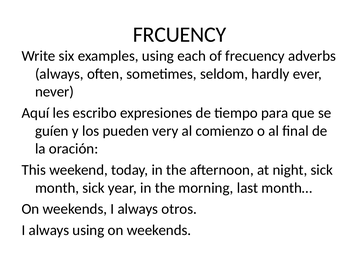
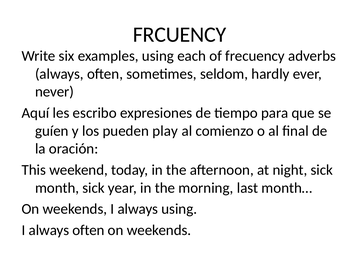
very: very -> play (165, 131)
always otros: otros -> using (179, 209)
I always using: using -> often (88, 230)
